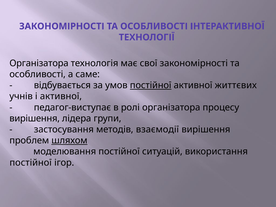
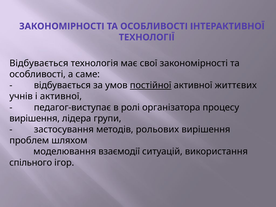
Організатора: Організатора -> Відбувається (39, 63)
взаємодії: взаємодії -> рольових (157, 129)
шляхом underline: present -> none (69, 140)
моделювання постійної: постійної -> взаємодії (119, 152)
постійної: постійної -> спільного (31, 163)
